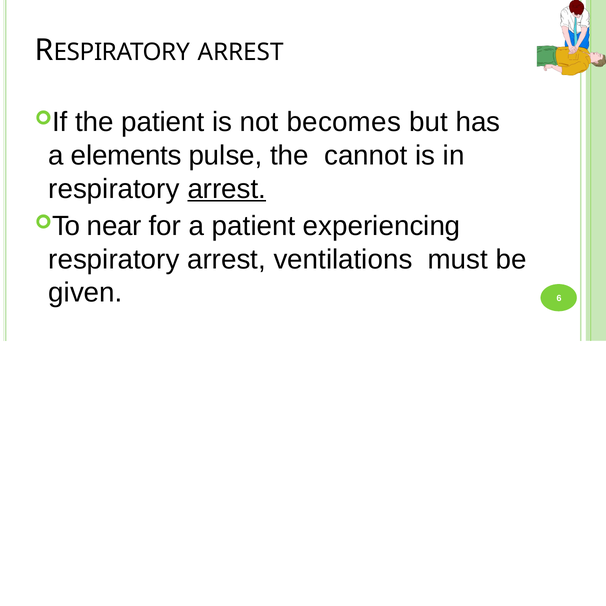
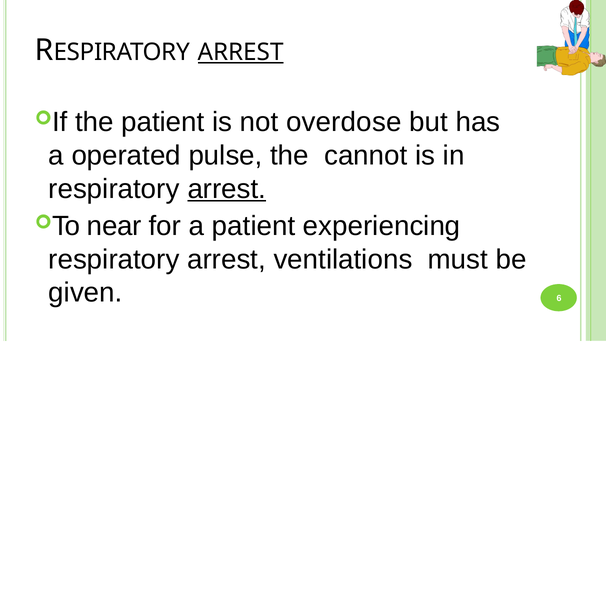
ARREST underline: none -> present (241, 52)
becomes: becomes -> overdose (344, 122)
elements: elements -> operated (126, 156)
